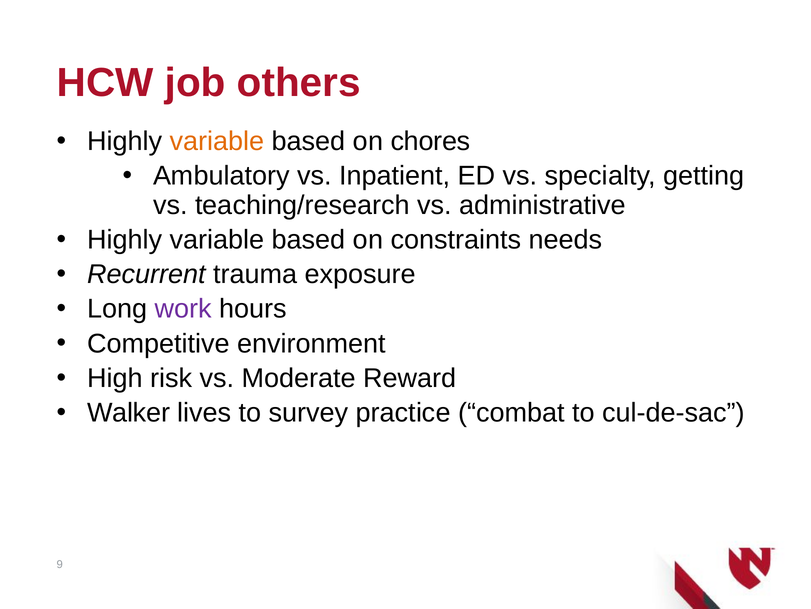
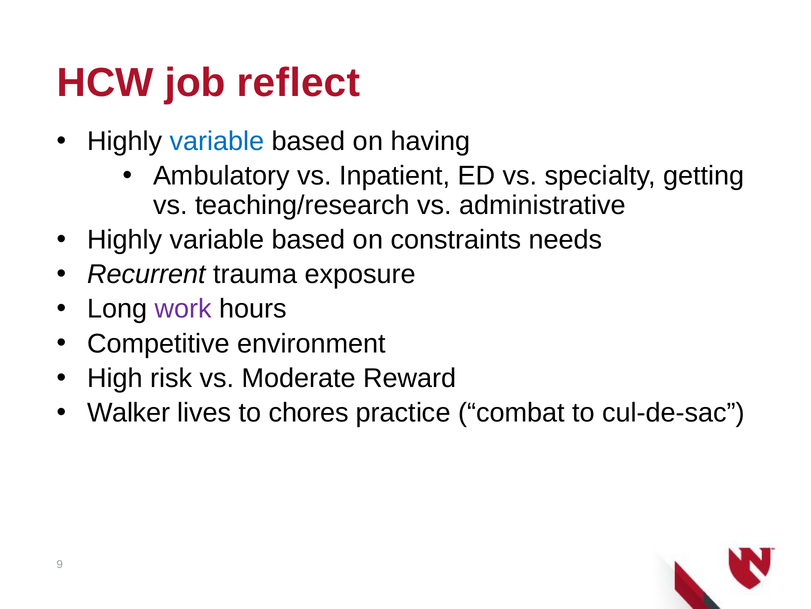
others: others -> reflect (299, 83)
variable colour: orange -> blue (217, 141)
chores: chores -> having (430, 141)
survey: survey -> chores (309, 412)
